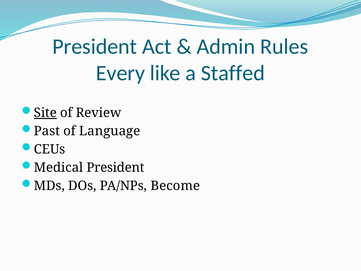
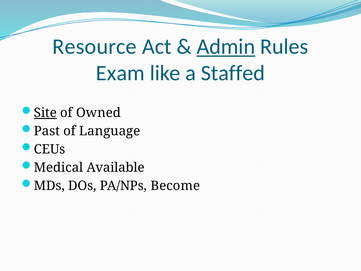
President: President -> Resource (95, 47)
Admin underline: none -> present (226, 47)
Every: Every -> Exam (120, 73)
Review: Review -> Owned (99, 113)
Medical President: President -> Available (116, 168)
